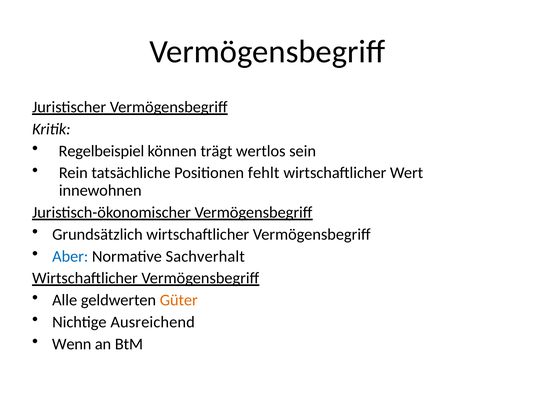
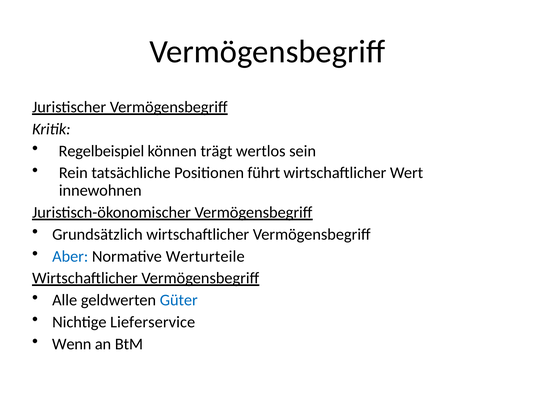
fehlt: fehlt -> führt (264, 173)
Sachverhalt: Sachverhalt -> Werturteile (205, 256)
Güter colour: orange -> blue (179, 300)
Ausreichend: Ausreichend -> Lieferservice (153, 322)
